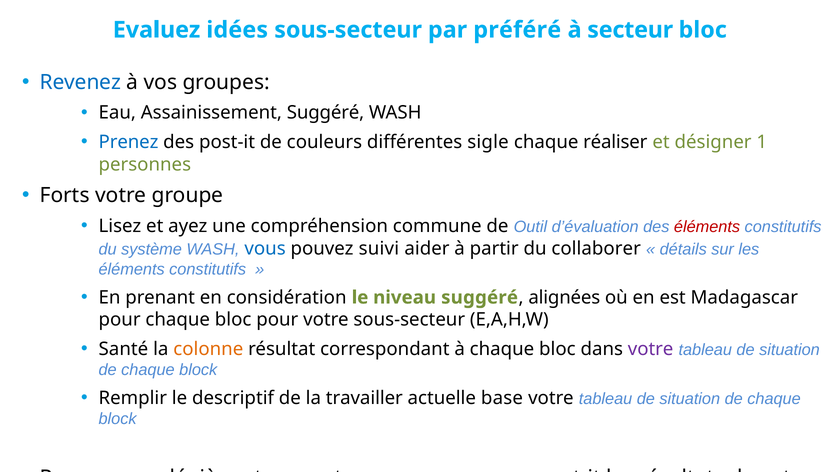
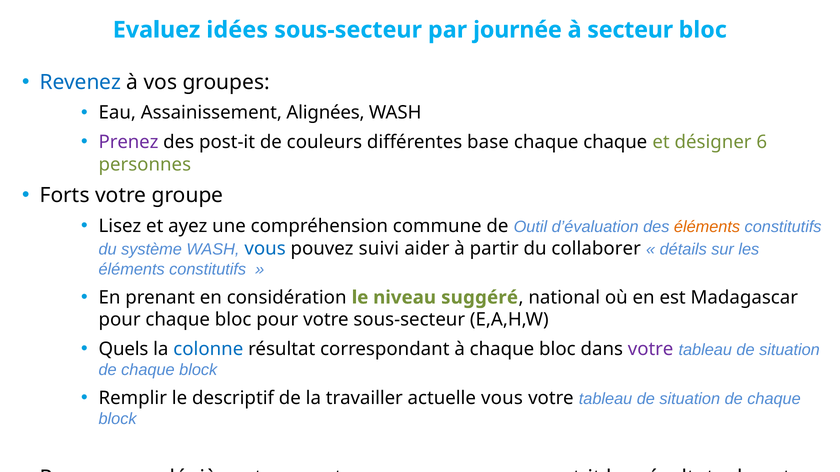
préféré: préféré -> journée (517, 30)
Assainissement Suggéré: Suggéré -> Alignées (326, 113)
Prenez colour: blue -> purple (129, 142)
sigle: sigle -> base (488, 142)
chaque réaliser: réaliser -> chaque (615, 142)
1: 1 -> 6 (762, 142)
éléments colour: red -> orange (707, 227)
alignées: alignées -> national (564, 298)
Santé: Santé -> Quels (124, 350)
colonne colour: orange -> blue (208, 350)
actuelle base: base -> vous (502, 399)
